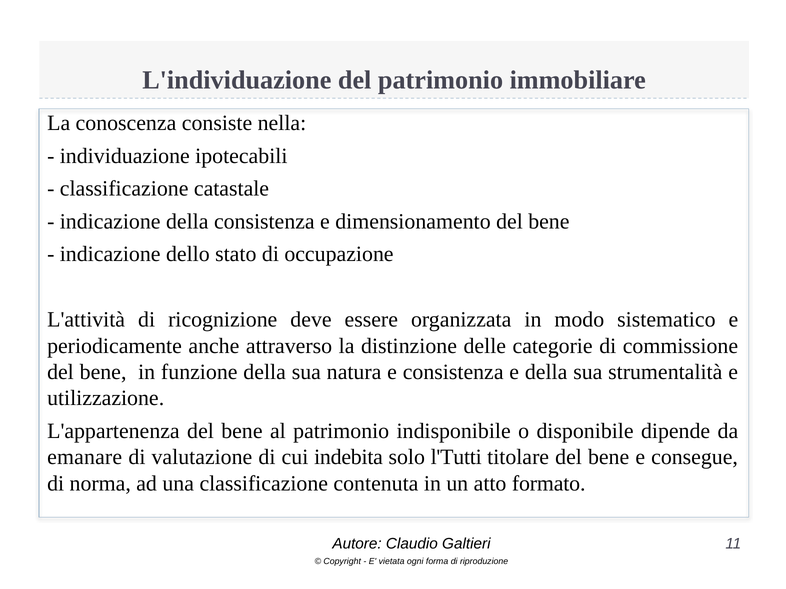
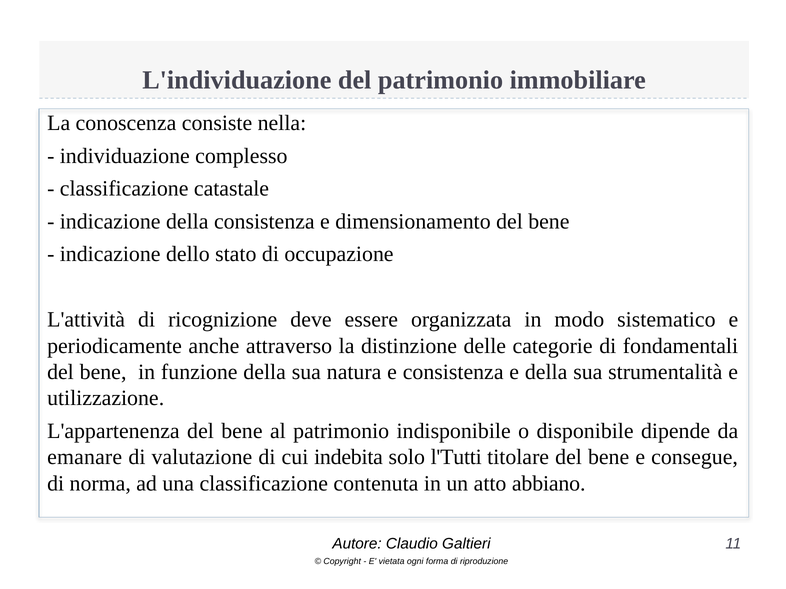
ipotecabili: ipotecabili -> complesso (241, 156)
commissione: commissione -> fondamentali (680, 346)
formato: formato -> abbiano (549, 484)
